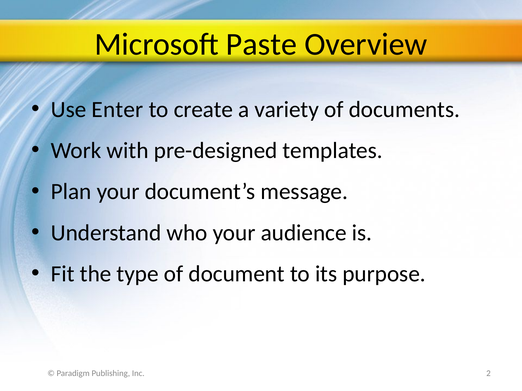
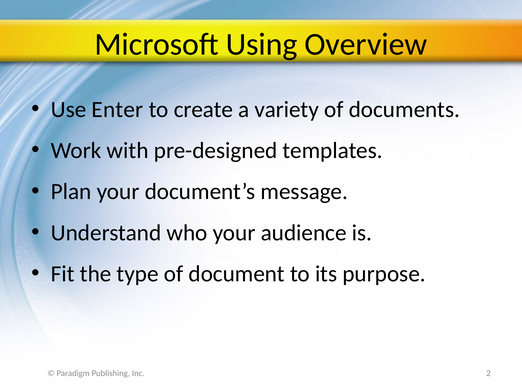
Paste: Paste -> Using (262, 44)
